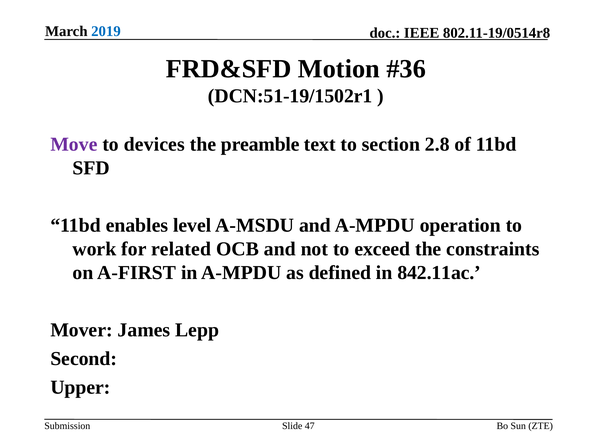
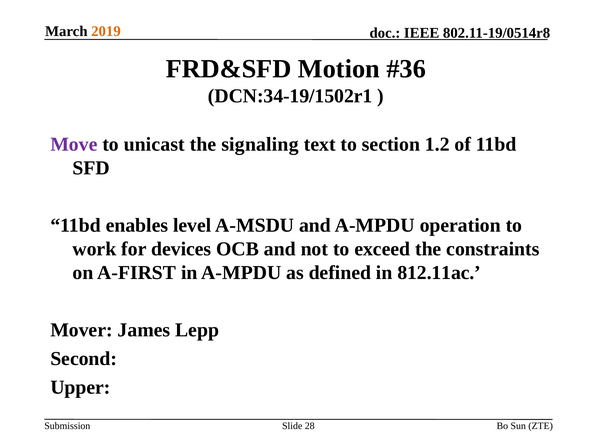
2019 colour: blue -> orange (106, 31)
DCN:51-19/1502r1: DCN:51-19/1502r1 -> DCN:34-19/1502r1 (290, 96)
devices: devices -> unicast (154, 144)
preamble: preamble -> signaling (260, 144)
2.8: 2.8 -> 1.2 (437, 144)
related: related -> devices (181, 249)
842.11ac: 842.11ac -> 812.11ac (439, 273)
47: 47 -> 28 (310, 426)
